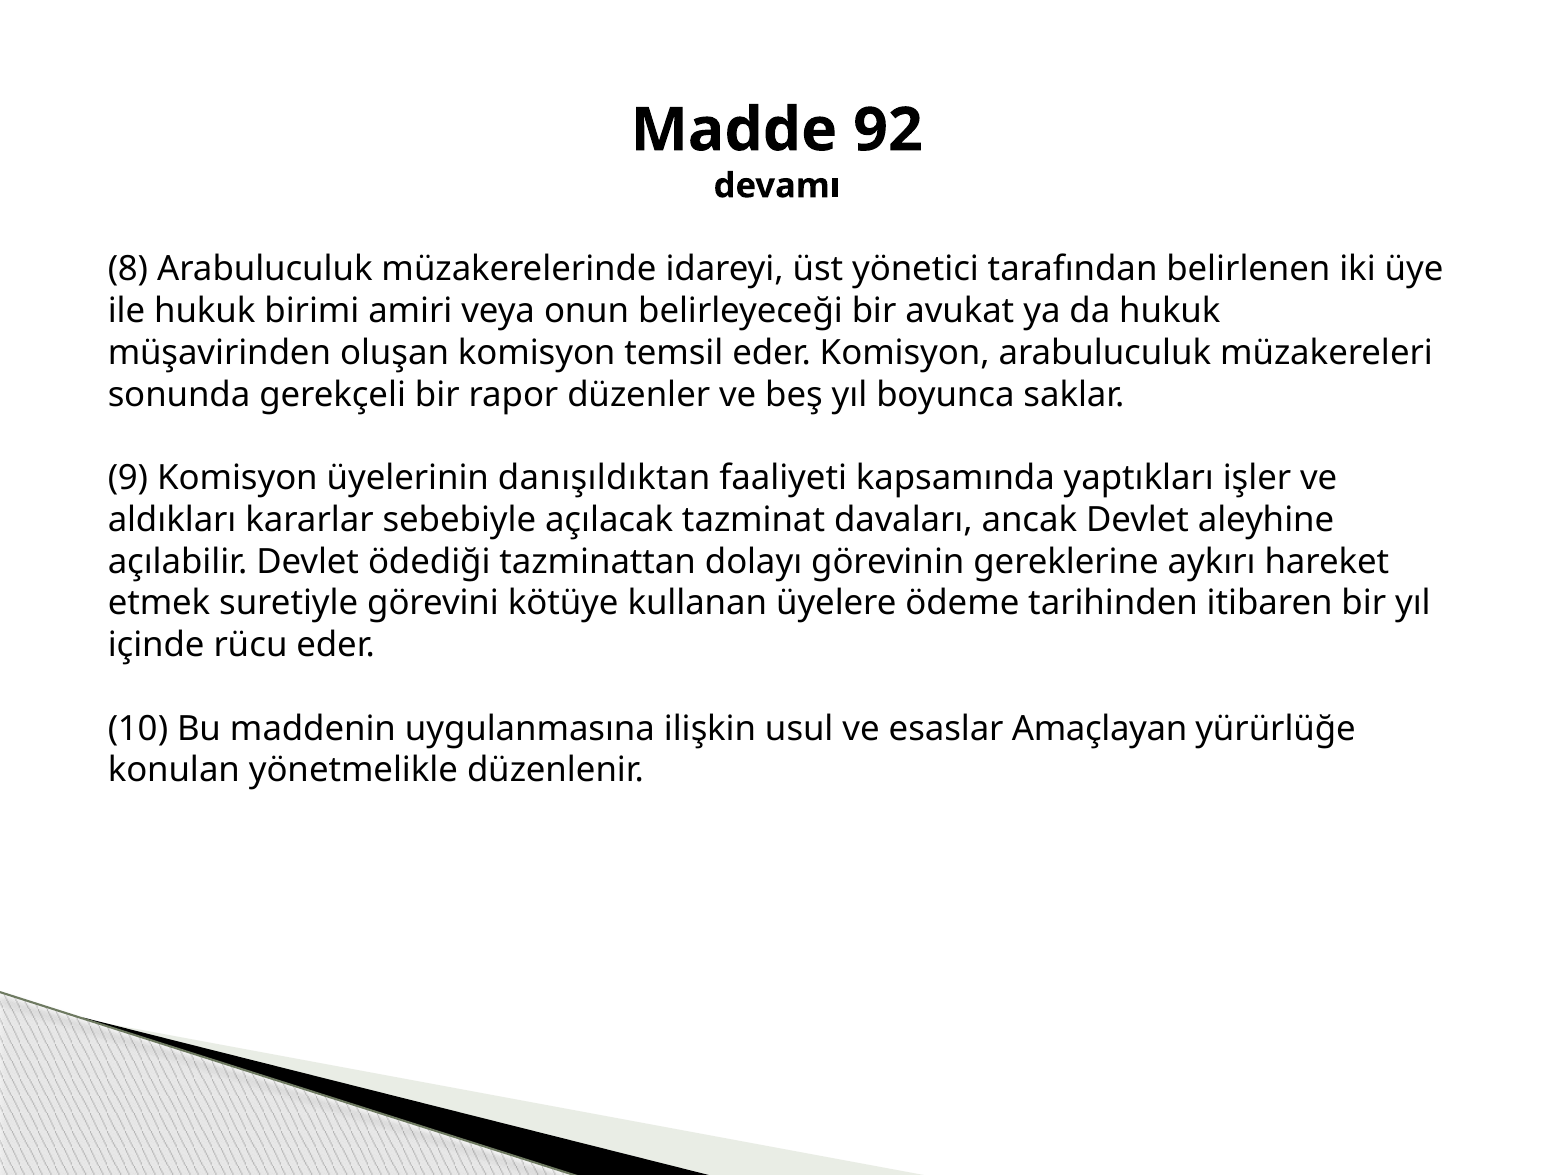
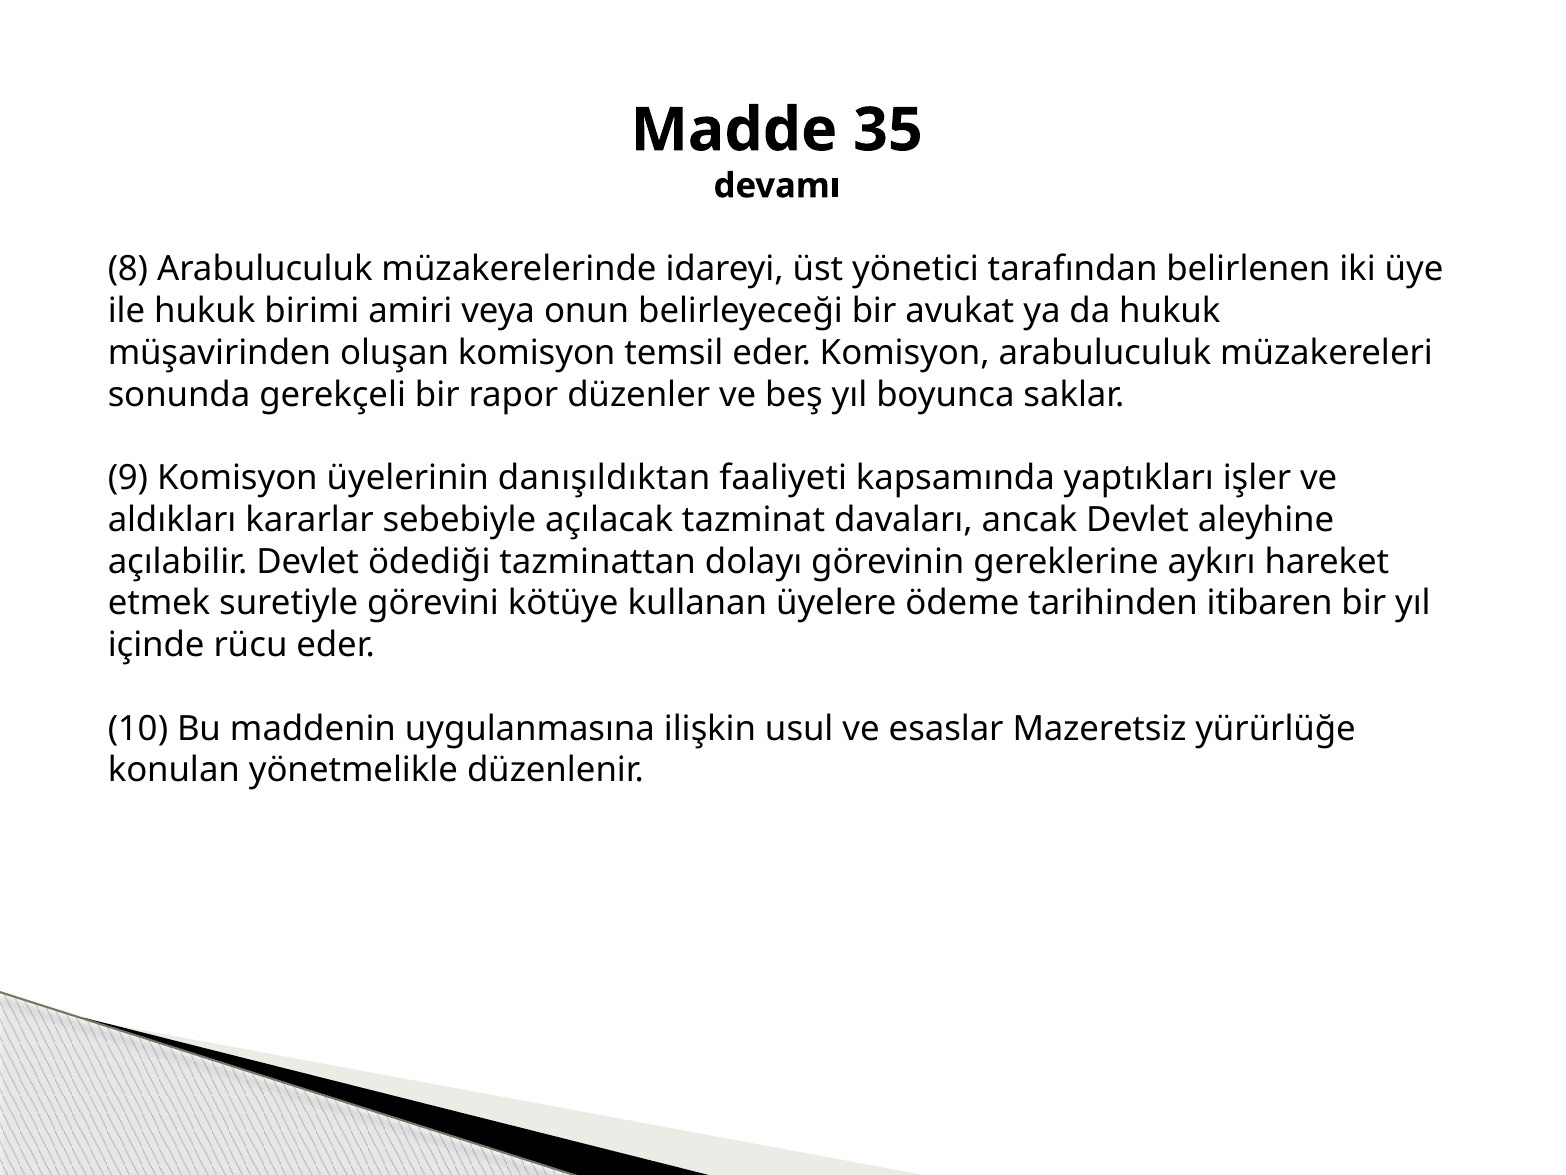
92: 92 -> 35 (888, 130)
Amaçlayan: Amaçlayan -> Mazeretsiz (1099, 728)
